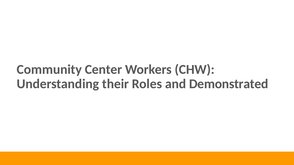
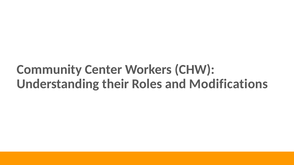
Demonstrated: Demonstrated -> Modifications (229, 84)
